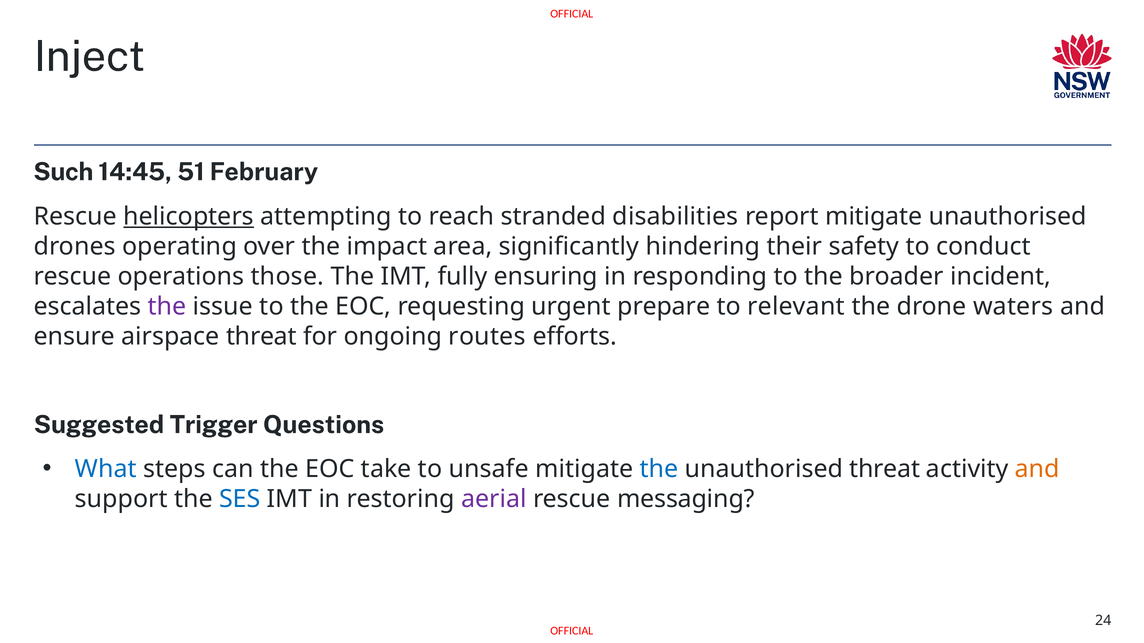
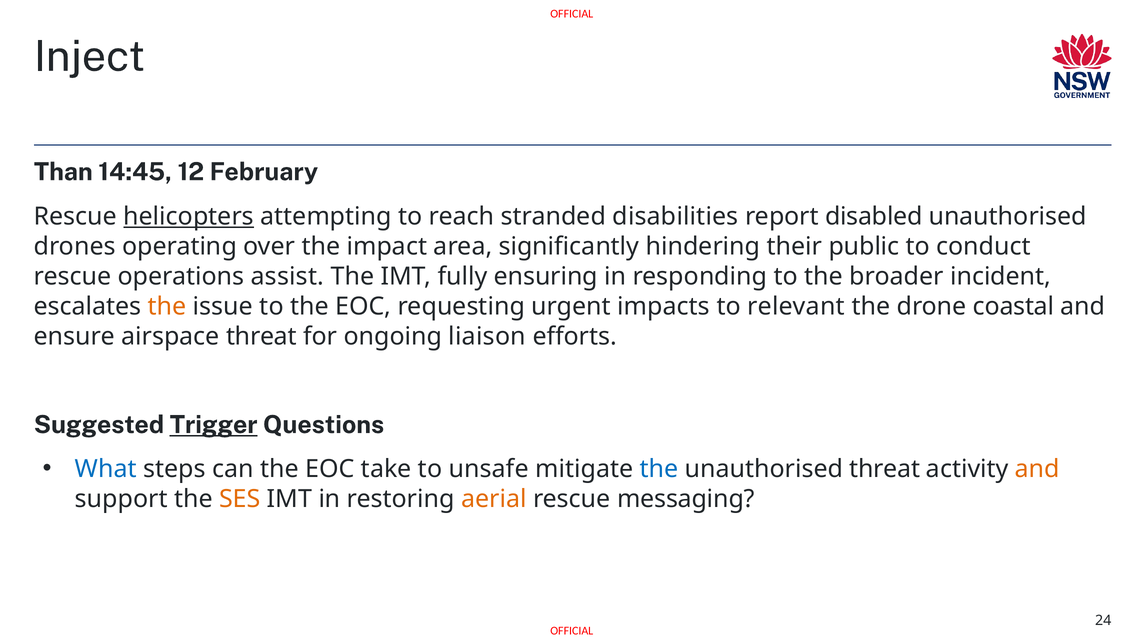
Such: Such -> Than (63, 172)
51: 51 -> 12 (191, 172)
report mitigate: mitigate -> disabled (874, 216)
safety: safety -> public (864, 246)
those: those -> assist (287, 276)
the colour: purple -> orange (167, 307)
prepare: prepare -> impacts (664, 307)
waters: waters -> coastal (1013, 307)
routes: routes -> liaison (487, 337)
Trigger underline: none -> present (214, 425)
SES colour: blue -> orange (240, 500)
aerial colour: purple -> orange (494, 500)
